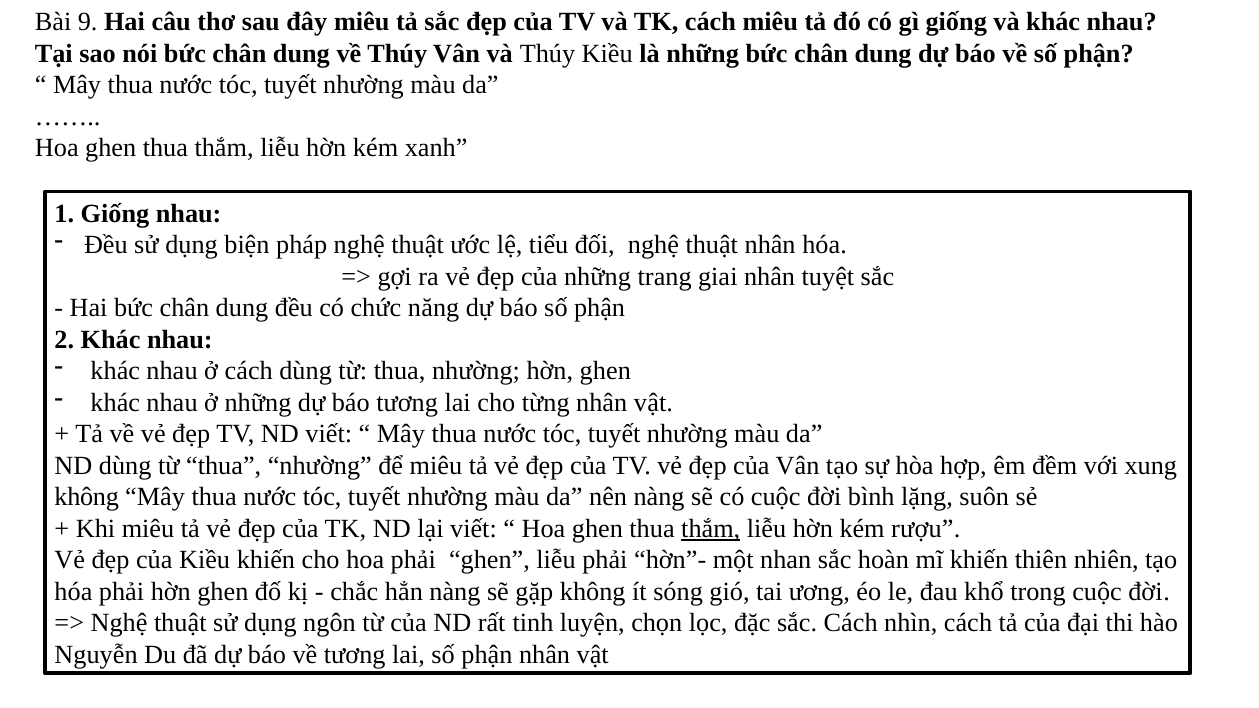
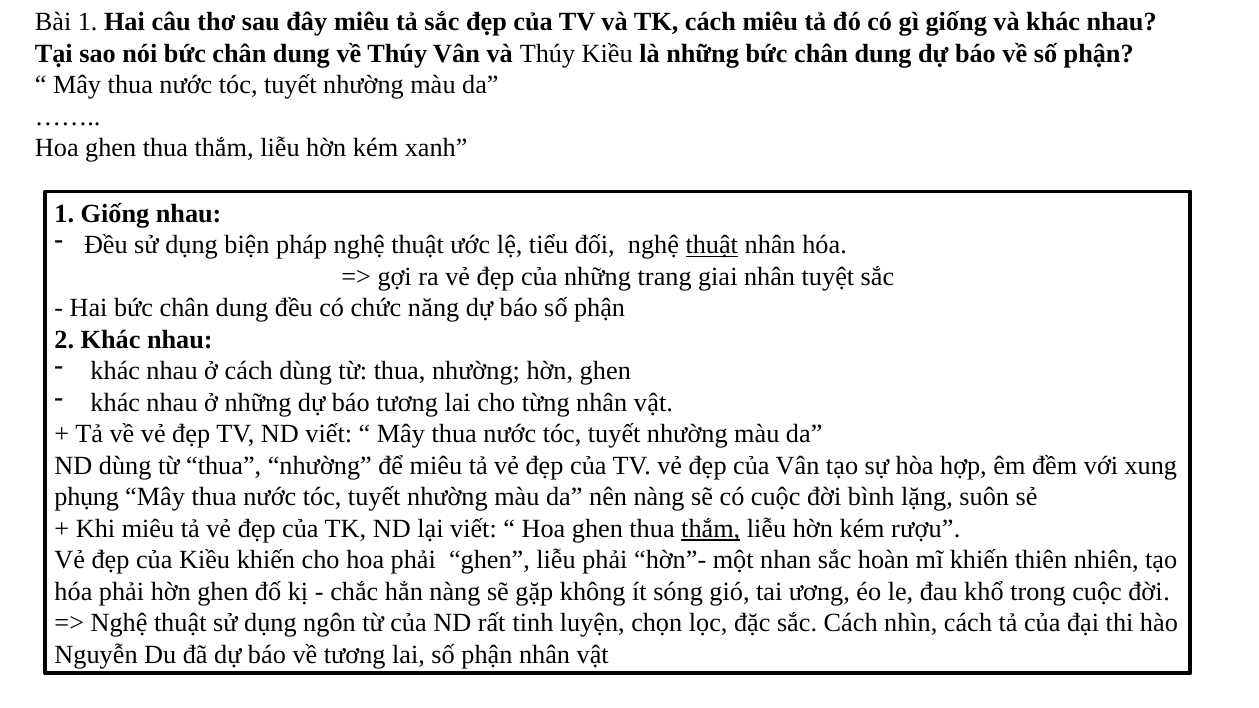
Bài 9: 9 -> 1 (88, 22)
thuật underline: none -> present (712, 245)
không: không -> phụng (87, 497)
